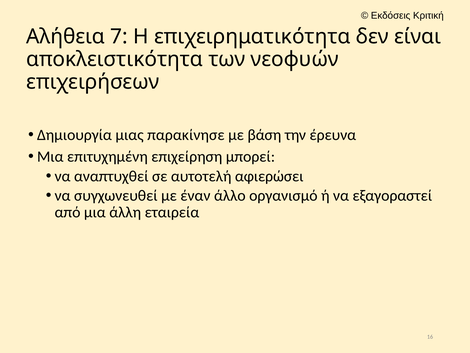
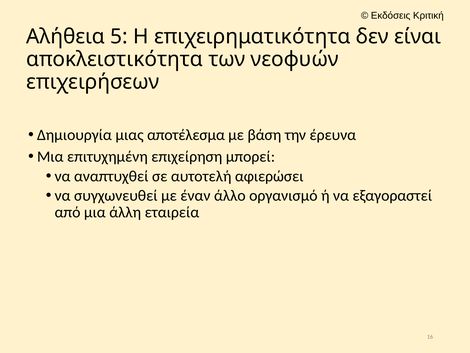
7: 7 -> 5 (119, 37)
παρακίνησε: παρακίνησε -> αποτέλεσμα (186, 135)
